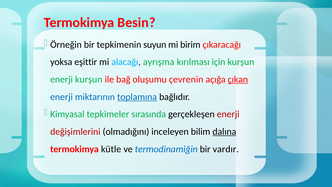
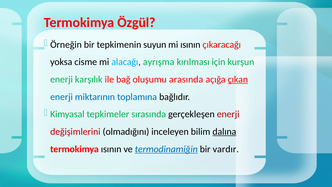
Besin: Besin -> Özgül (137, 22)
mi birim: birim -> ısının (190, 45)
eşittir: eşittir -> cisme (86, 62)
enerji kurşun: kurşun -> karşılık (89, 79)
çevrenin: çevrenin -> arasında (186, 79)
toplamına underline: present -> none (137, 97)
termokimya kütle: kütle -> ısının (111, 149)
termodinamiğin underline: none -> present (166, 149)
